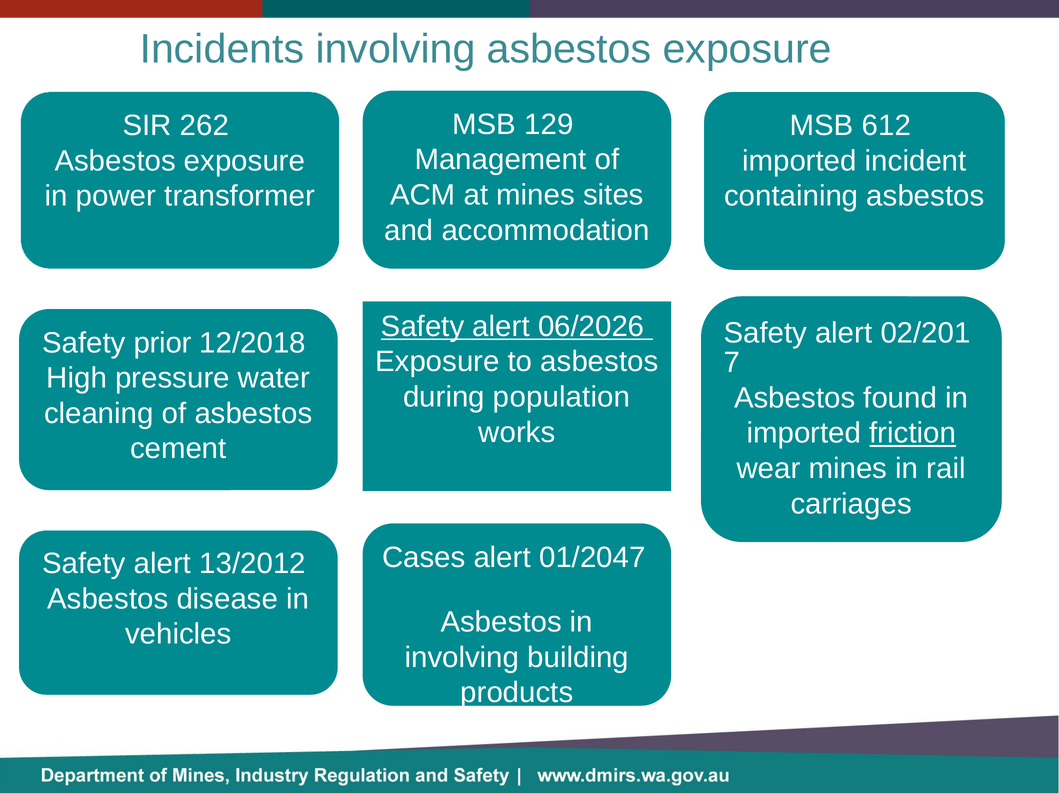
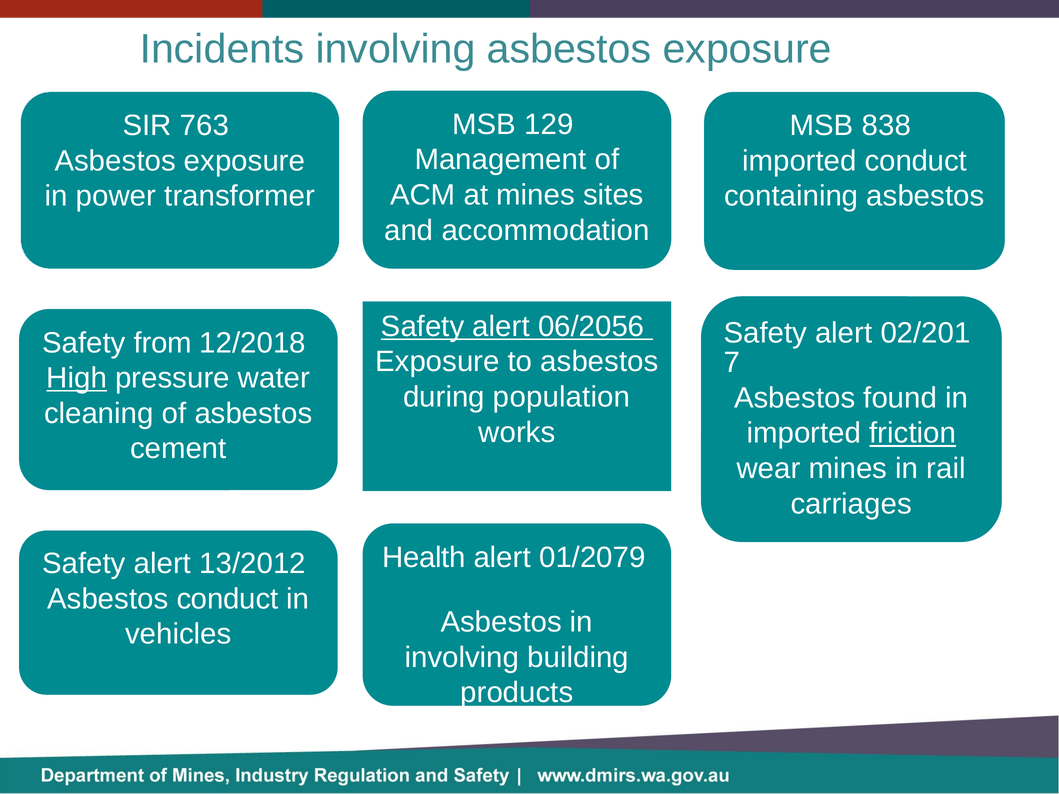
262: 262 -> 763 (204, 126)
612: 612 -> 838 (886, 126)
imported incident: incident -> conduct (916, 161)
06/2026: 06/2026 -> 06/2056 (591, 326)
prior: prior -> from (163, 343)
High underline: none -> present (77, 378)
Cases: Cases -> Health (424, 557)
01/2047: 01/2047 -> 01/2079 (592, 557)
Asbestos disease: disease -> conduct (227, 599)
